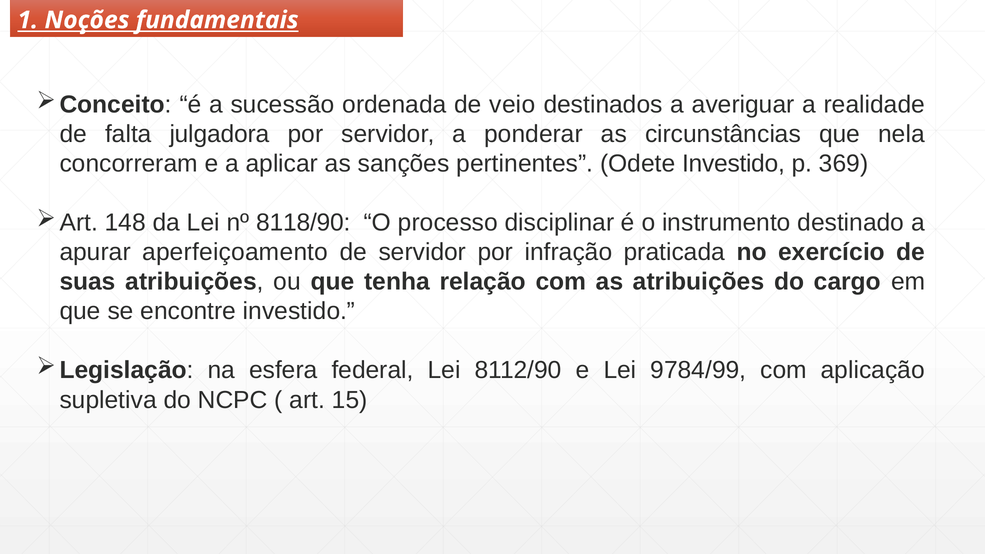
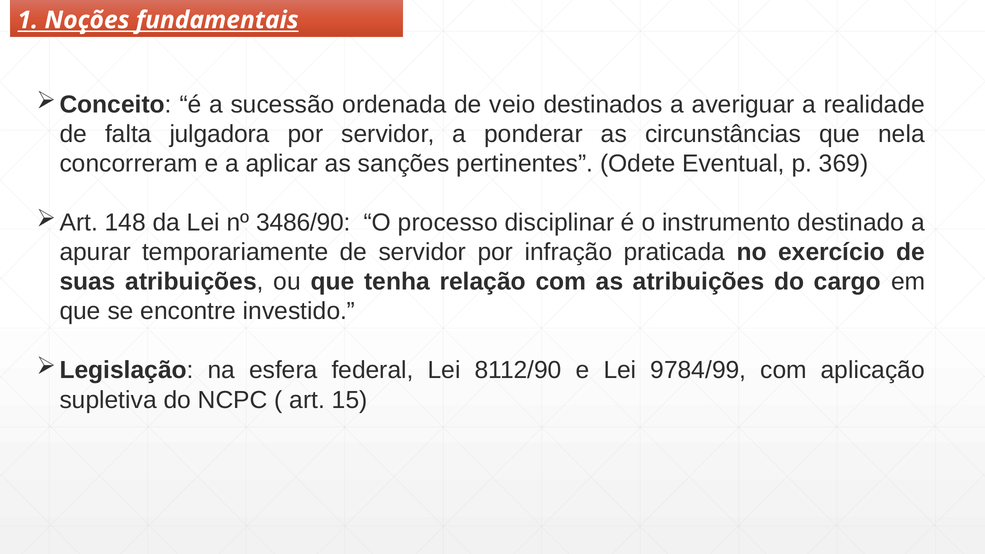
Odete Investido: Investido -> Eventual (734, 164)
8118/90: 8118/90 -> 3486/90 (303, 223)
aperfeiçoamento: aperfeiçoamento -> temporariamente (235, 252)
